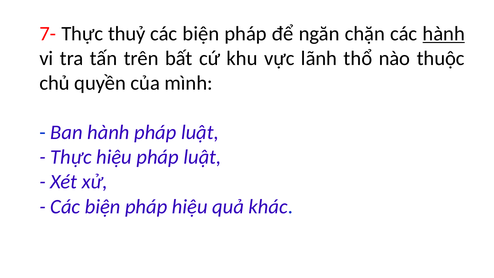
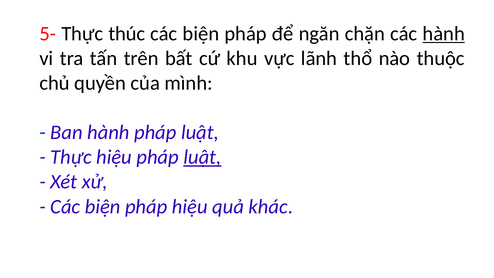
7-: 7- -> 5- (48, 34)
thuỷ: thuỷ -> thúc (127, 34)
luật underline: none -> present (202, 157)
